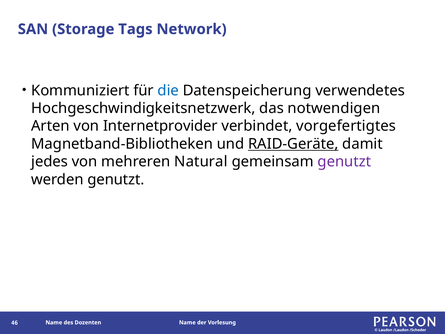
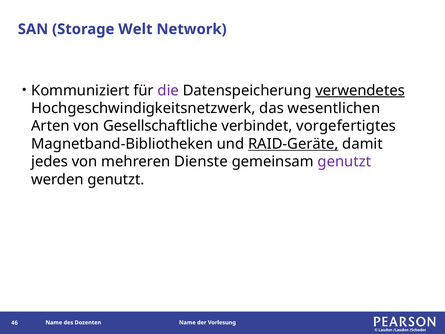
Tags: Tags -> Welt (135, 29)
die colour: blue -> purple (168, 90)
verwendetes underline: none -> present (360, 90)
notwendigen: notwendigen -> wesentlichen (334, 108)
Internetprovider: Internetprovider -> Gesellschaftliche (160, 126)
Natural: Natural -> Dienste (201, 162)
